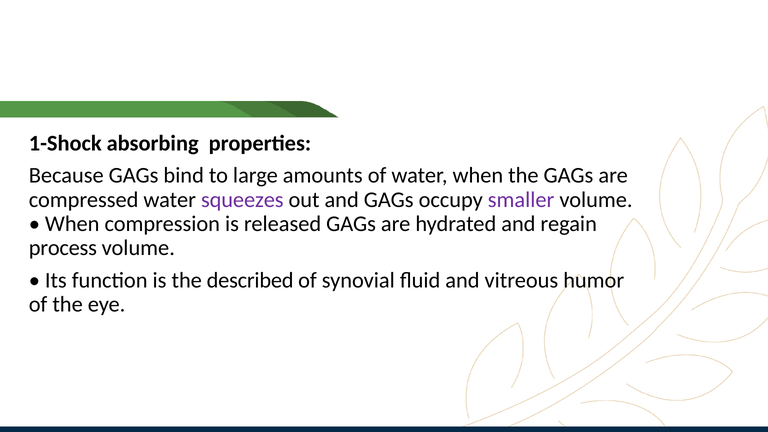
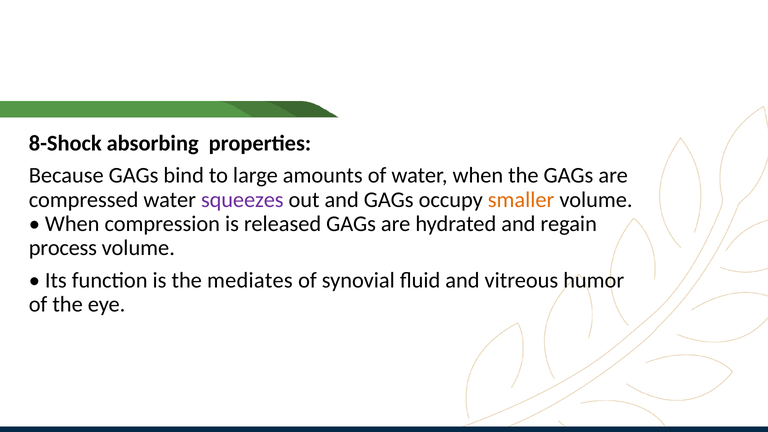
1-Shock: 1-Shock -> 8-Shock (65, 143)
smaller colour: purple -> orange (521, 200)
described: described -> mediates (250, 280)
